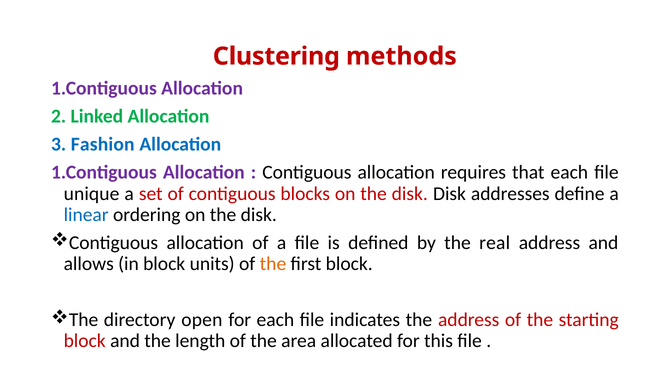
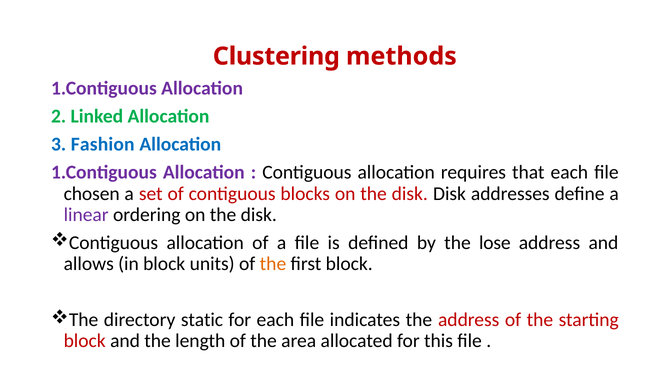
unique: unique -> chosen (92, 194)
linear colour: blue -> purple (86, 215)
real: real -> lose (495, 243)
open: open -> static (202, 320)
